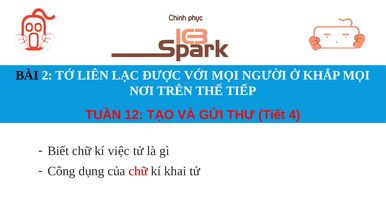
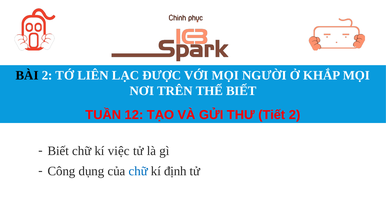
THẾ TIẾP: TIẾP -> BIẾT (241, 91)
Tiết 4: 4 -> 2 (295, 115)
chữ colour: red -> blue (138, 171)
khai: khai -> định (175, 171)
